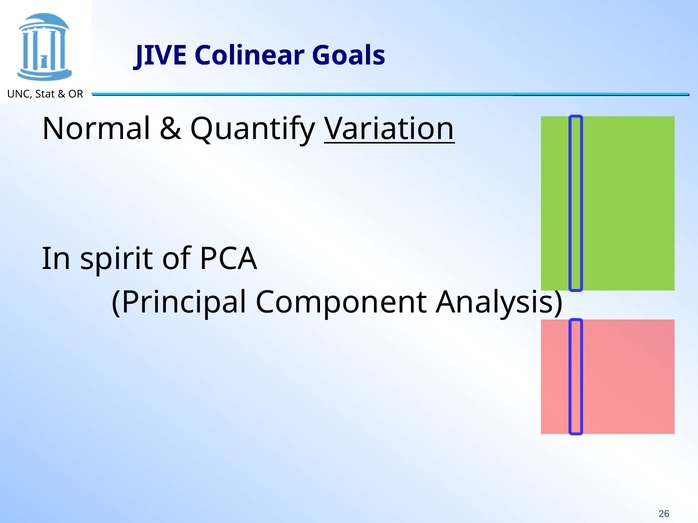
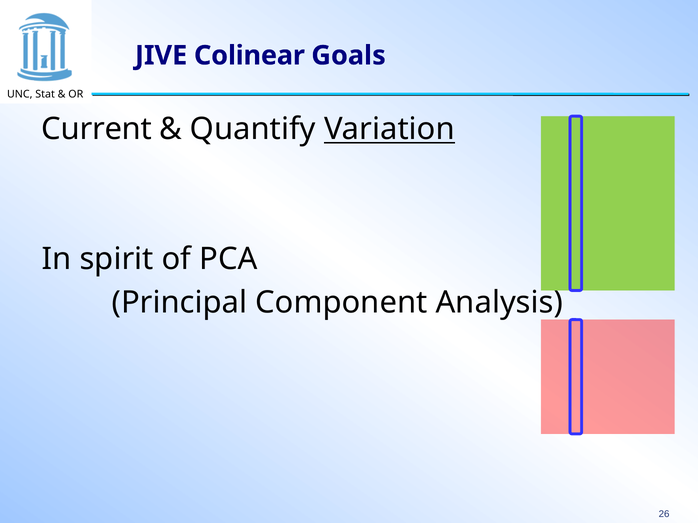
Normal: Normal -> Current (97, 129)
